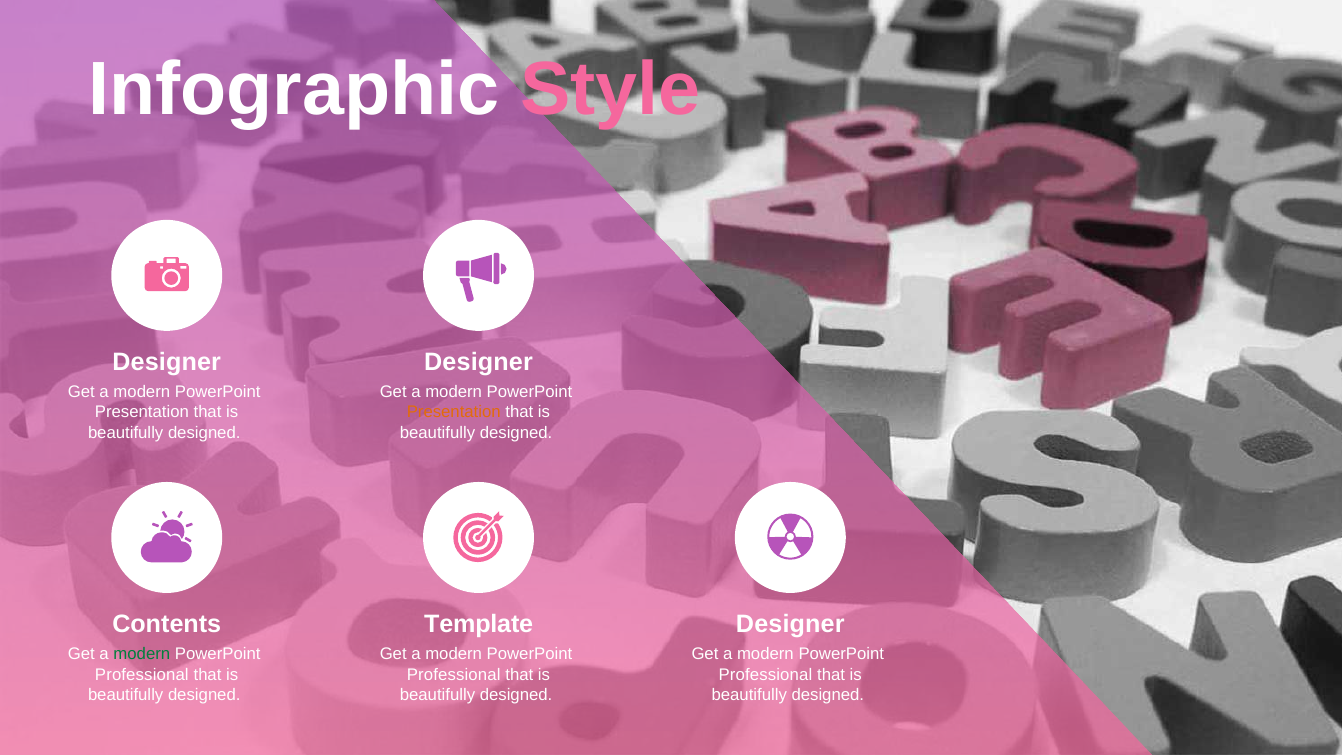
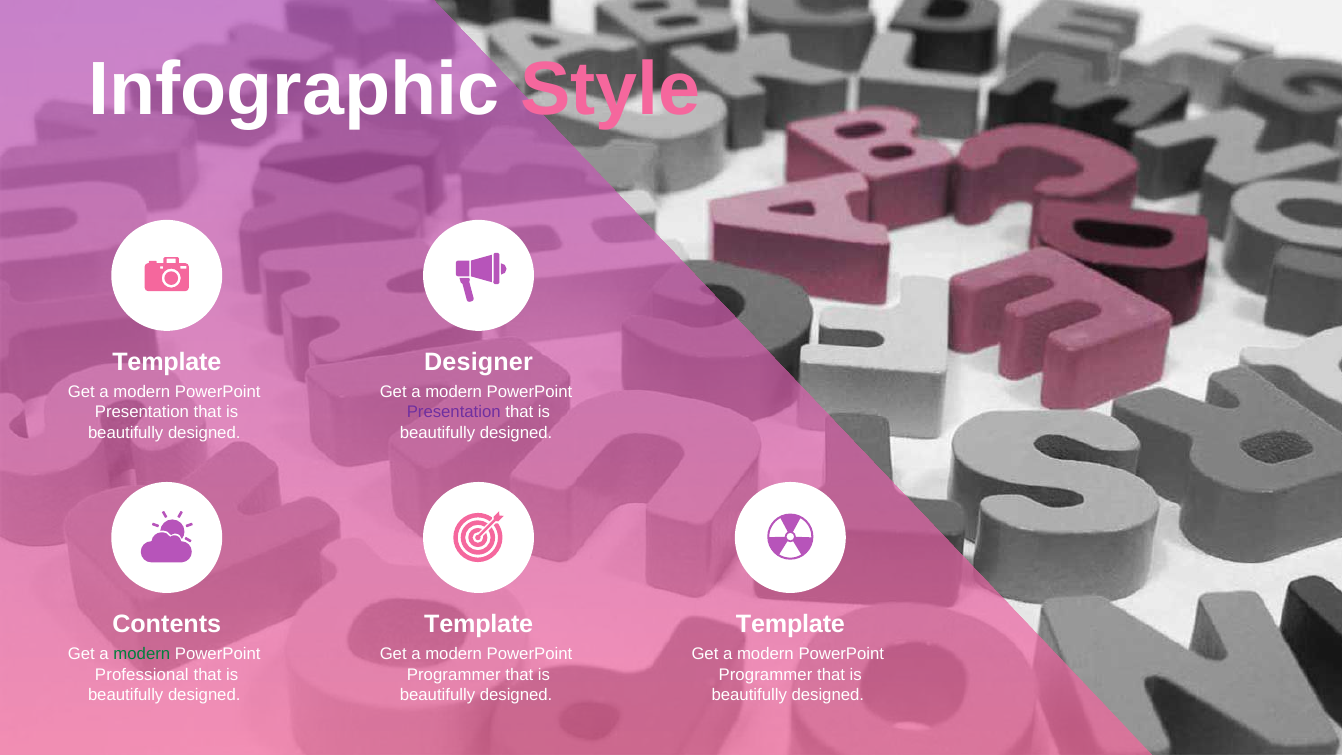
Designer: Designer -> Template (167, 362)
Presentation colour: orange -> purple (454, 412)
Designer: Designer -> Template (790, 624)
Professional: Professional -> Programmer (454, 674)
Professional: Professional -> Programmer (765, 674)
